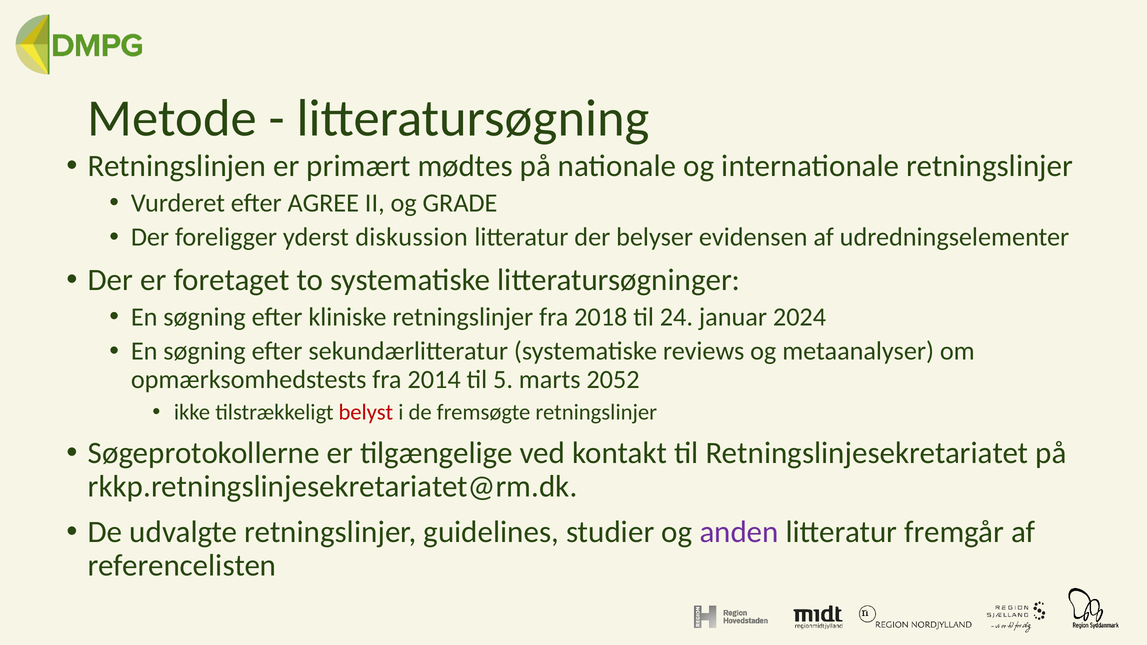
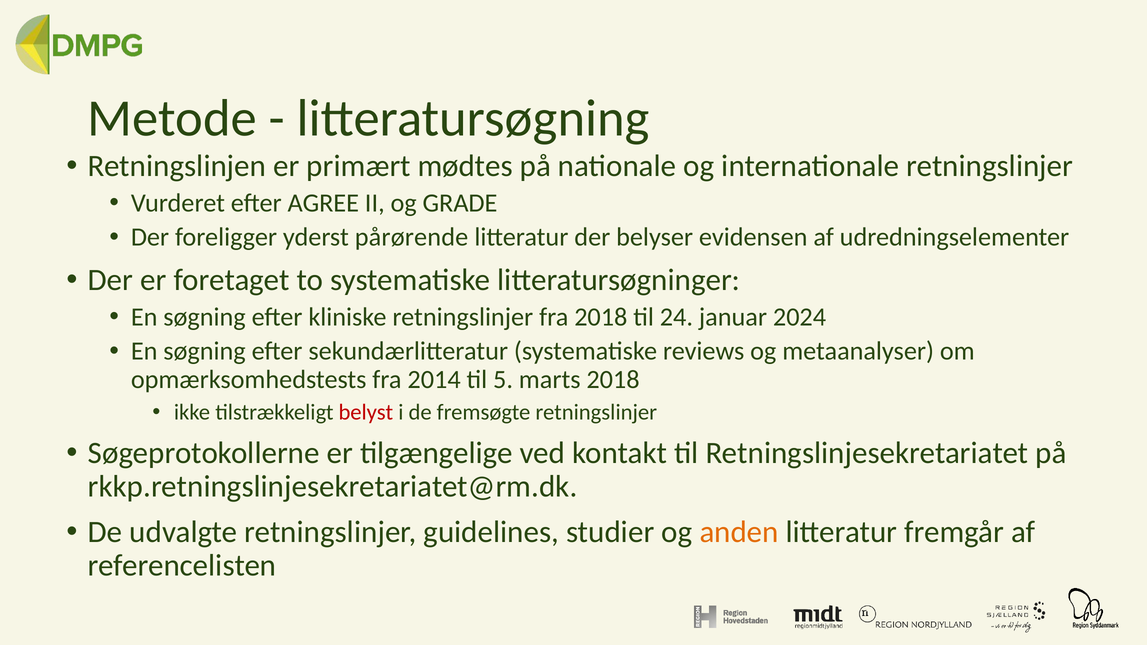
diskussion: diskussion -> pårørende (412, 237)
marts 2052: 2052 -> 2018 (613, 380)
anden colour: purple -> orange (739, 532)
